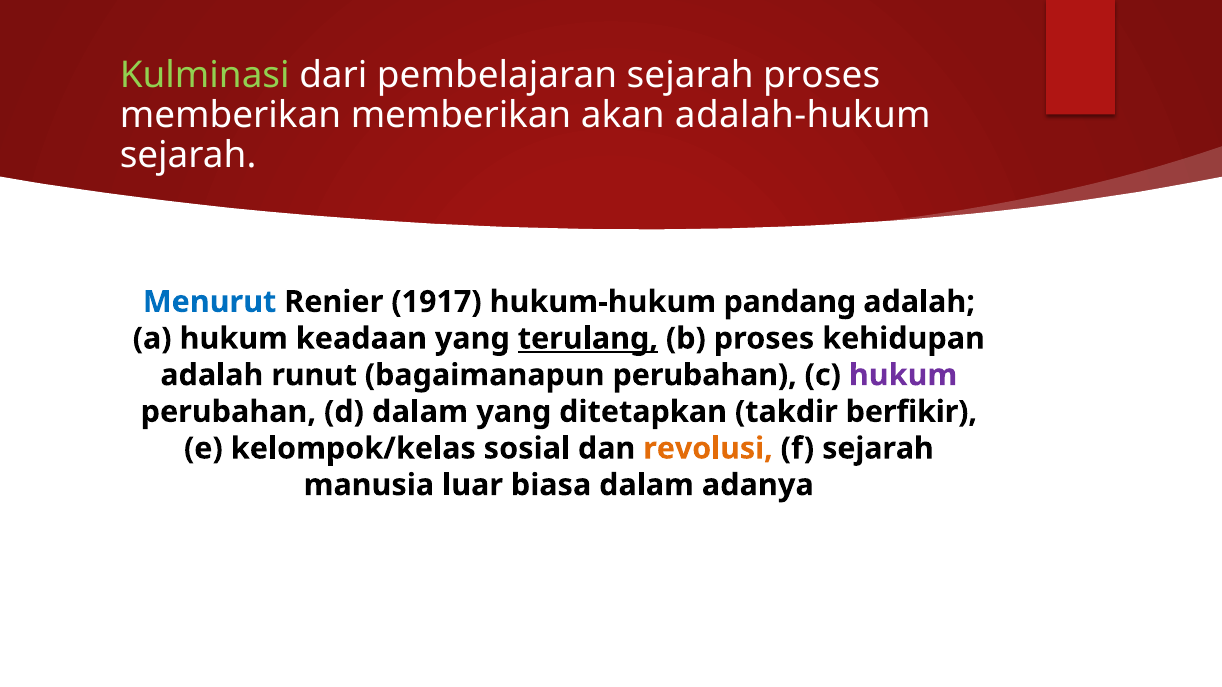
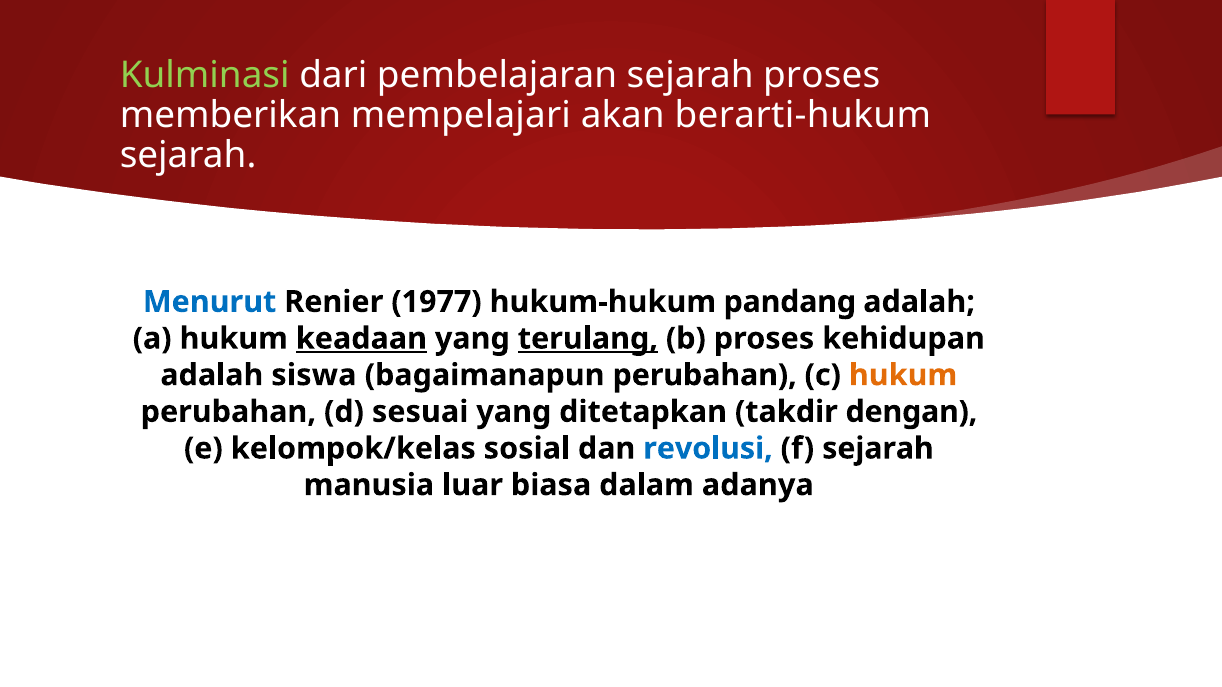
memberikan memberikan: memberikan -> mempelajari (461, 115)
adalah-hukum: adalah-hukum -> berarti-hukum (803, 115)
1917: 1917 -> 1977 (436, 302)
keadaan underline: none -> present (361, 339)
runut: runut -> siswa (314, 375)
hukum colour: purple -> orange (903, 375)
d dalam: dalam -> sesuai (420, 412)
berfikir: berfikir -> dengan (911, 412)
revolusi colour: orange -> blue (708, 449)
